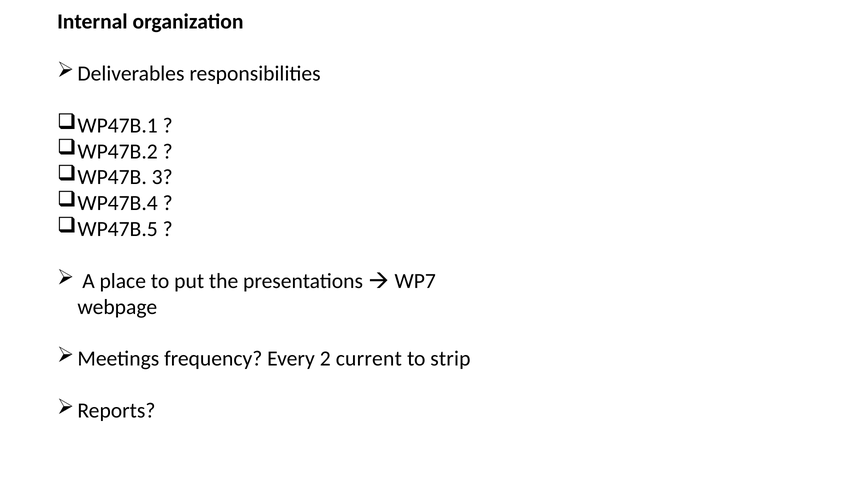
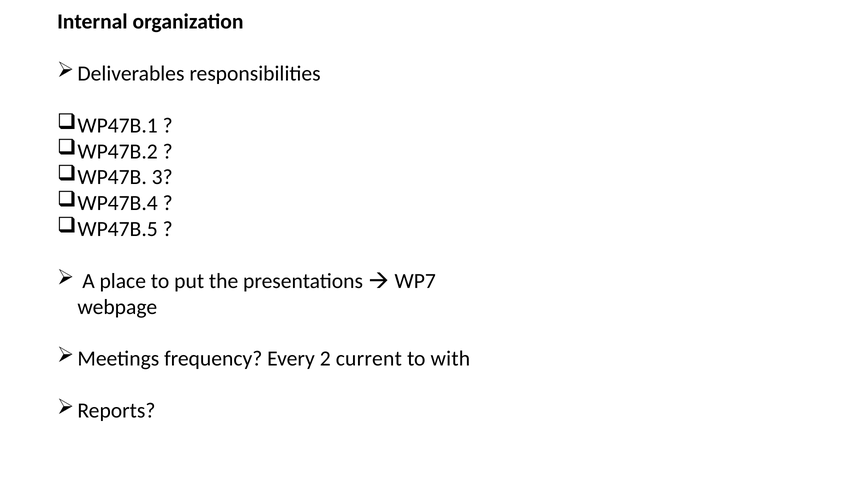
strip: strip -> with (450, 359)
